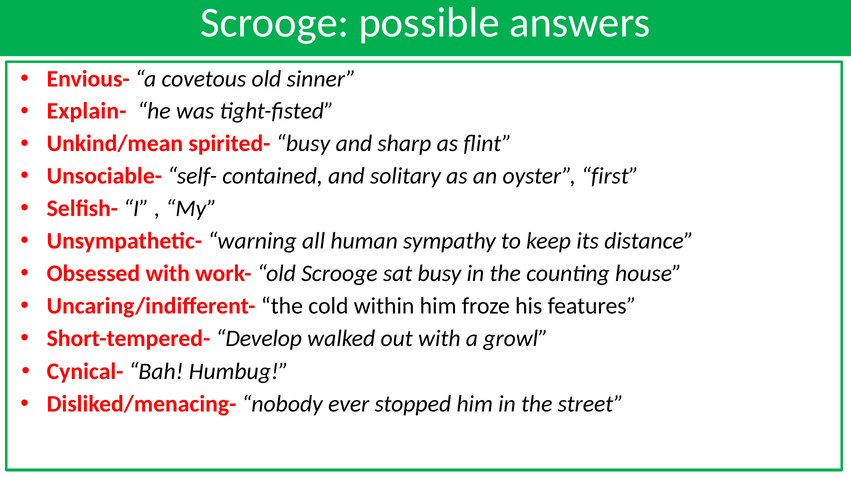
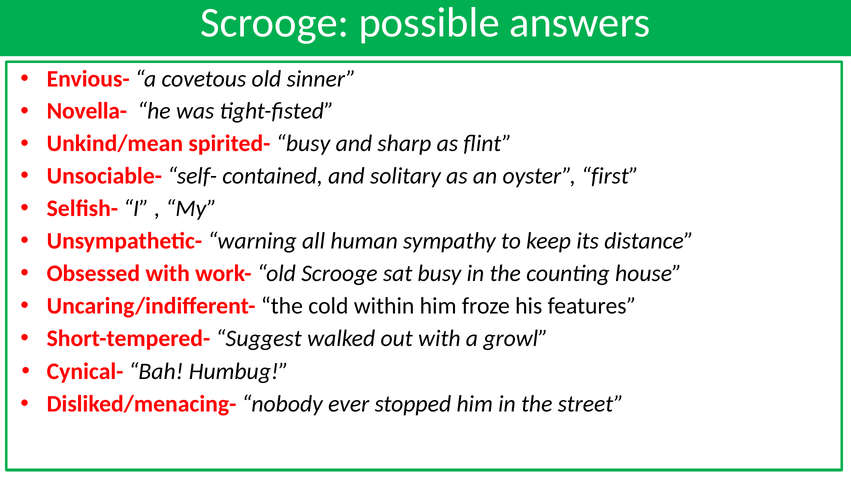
Explain-: Explain- -> Novella- (87, 111)
Develop: Develop -> Suggest (259, 339)
